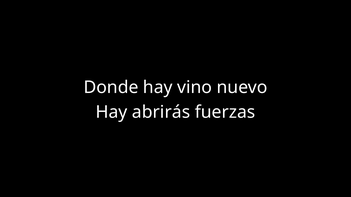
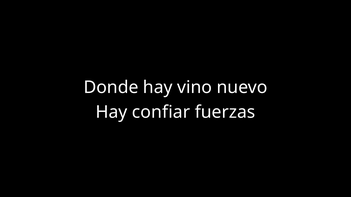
abrirás: abrirás -> confiar (161, 112)
